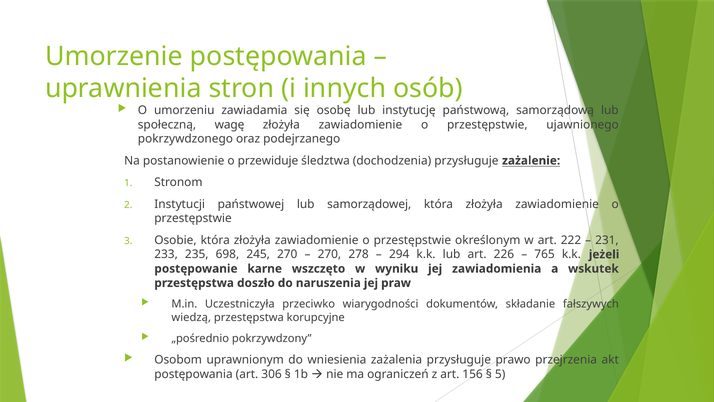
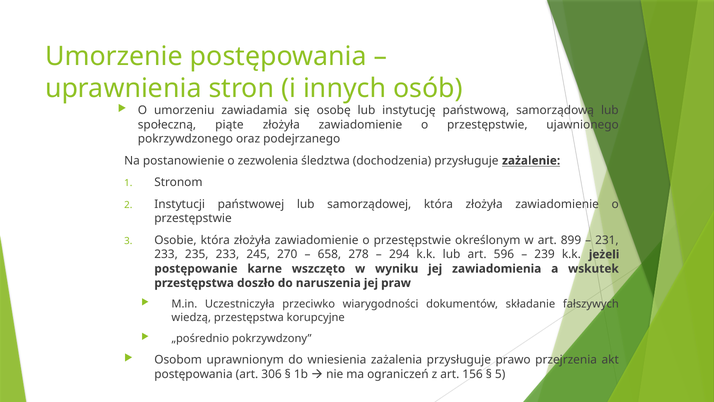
wagę: wagę -> piąte (229, 125)
przewiduje: przewiduje -> zezwolenia (268, 160)
222: 222 -> 899 (571, 240)
235 698: 698 -> 233 (227, 254)
270: 270 -> 658 (329, 254)
226: 226 -> 596 (504, 254)
765: 765 -> 239 (545, 254)
